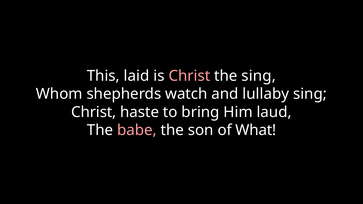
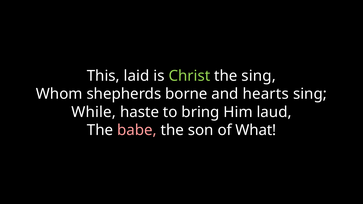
Christ colour: pink -> light green (189, 76)
watch: watch -> borne (186, 94)
lullaby: lullaby -> hearts (266, 94)
Christ: Christ -> While (94, 112)
